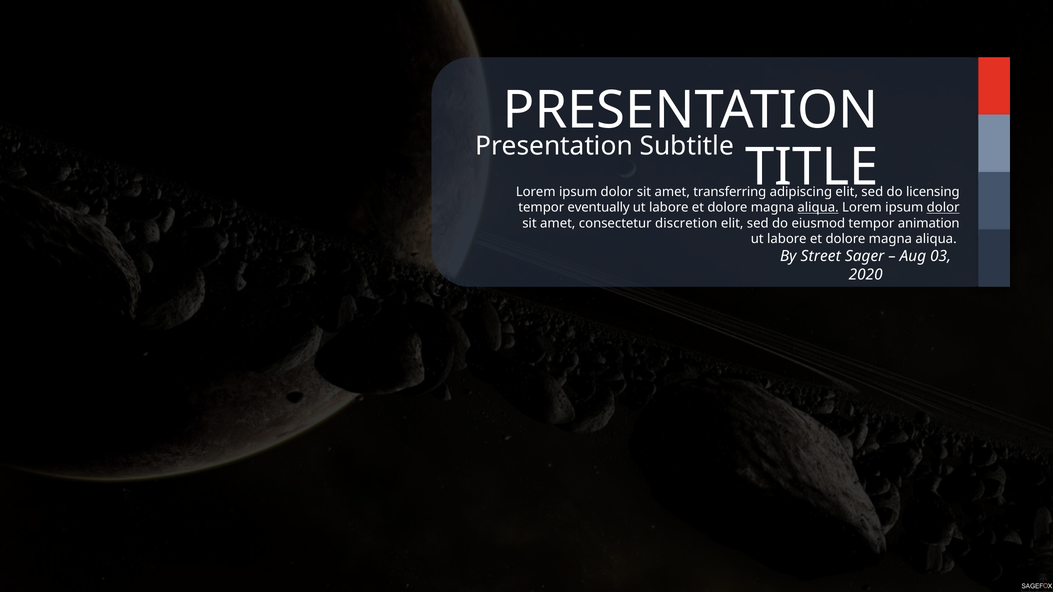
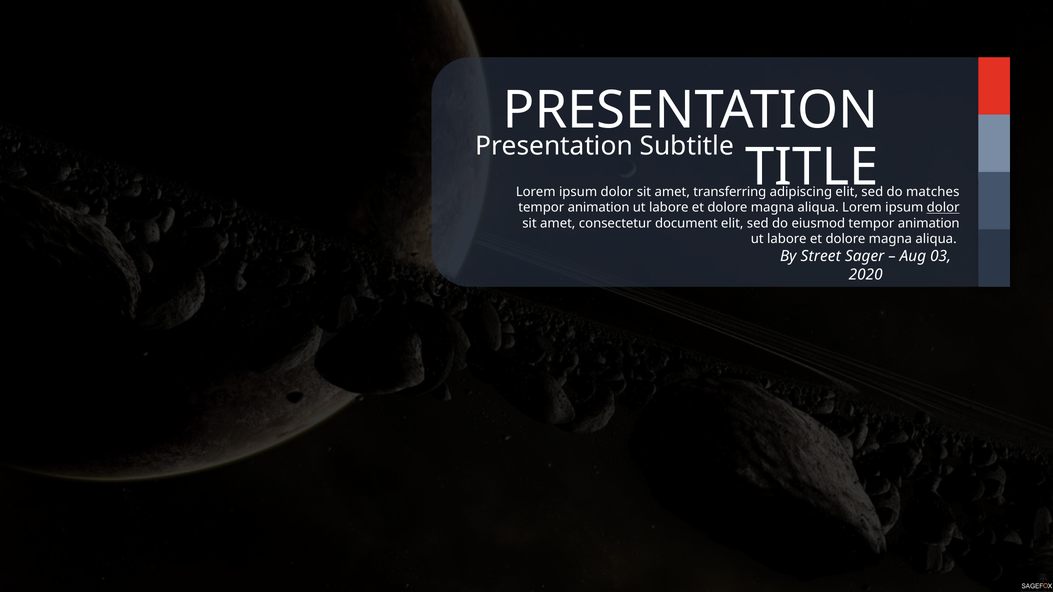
licensing: licensing -> matches (933, 192)
eventually: eventually -> animation (599, 208)
aliqua underline: present -> none (818, 208)
discretion: discretion -> document (686, 223)
